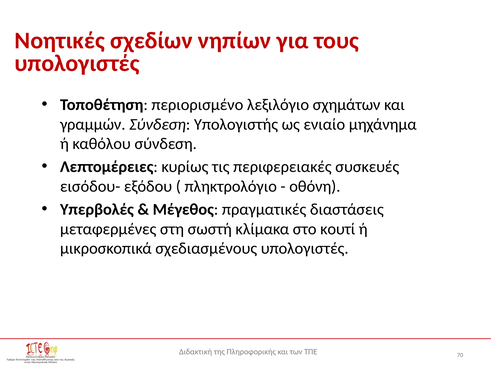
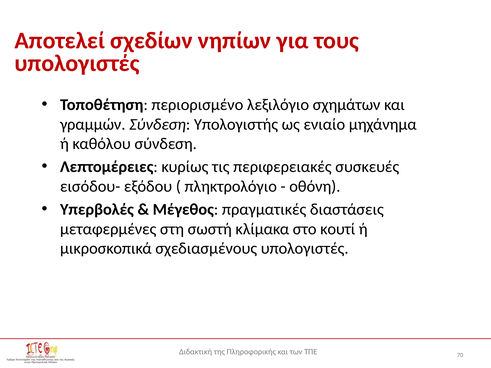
Νοητικές: Νοητικές -> Αποτελεί (60, 41)
